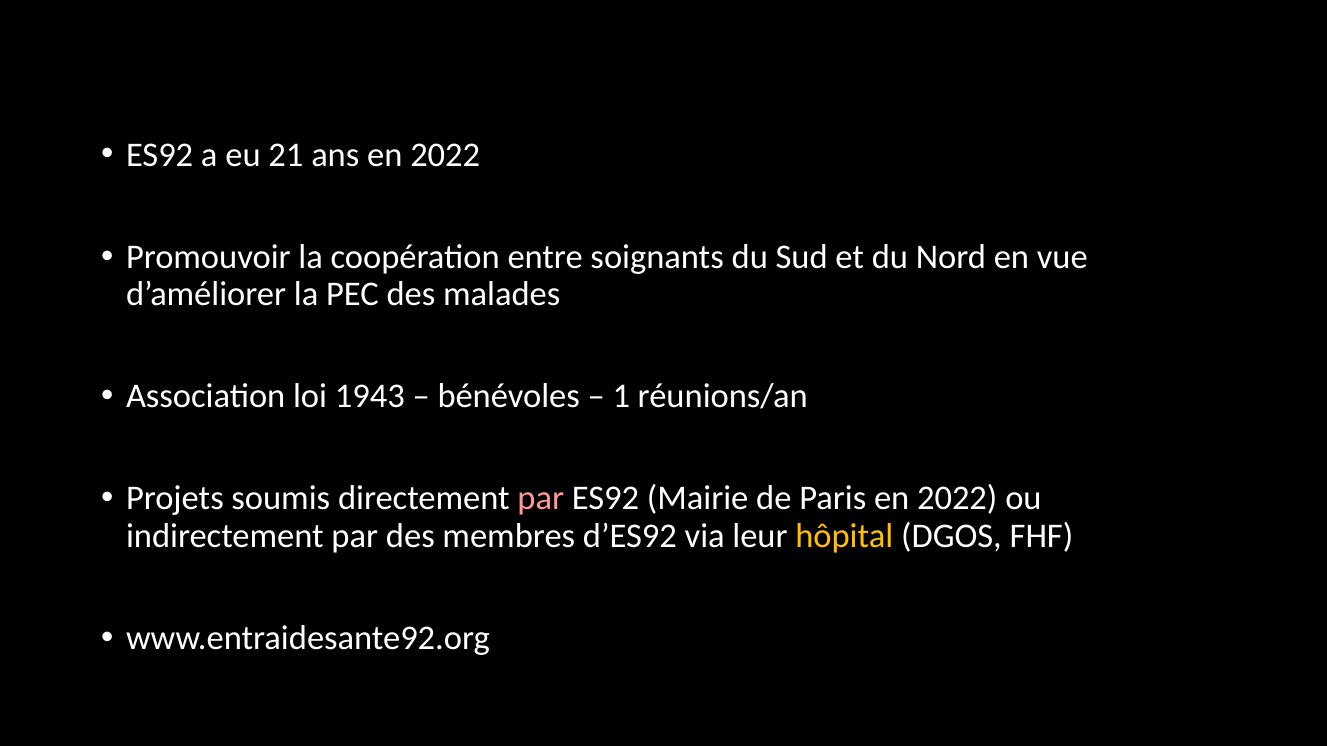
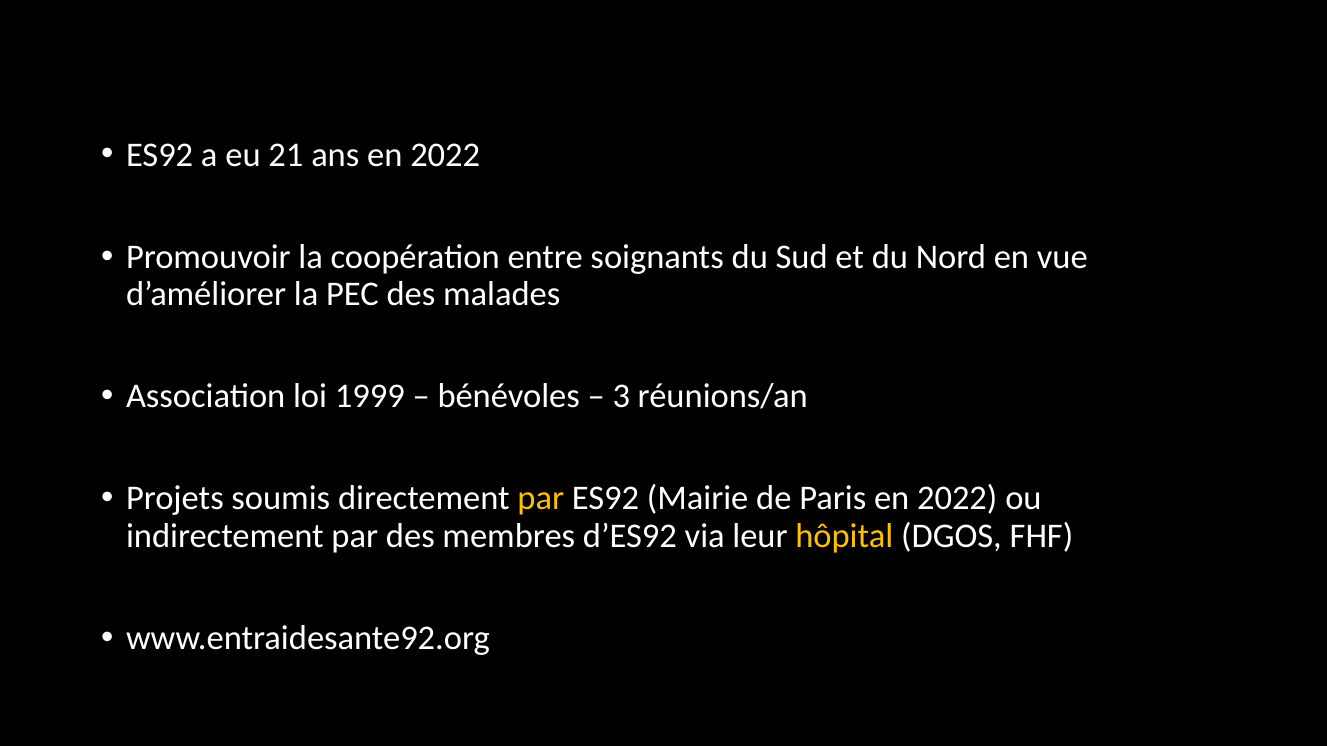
1943: 1943 -> 1999 (370, 397)
1: 1 -> 3 (621, 397)
par colour: pink -> yellow (541, 499)
